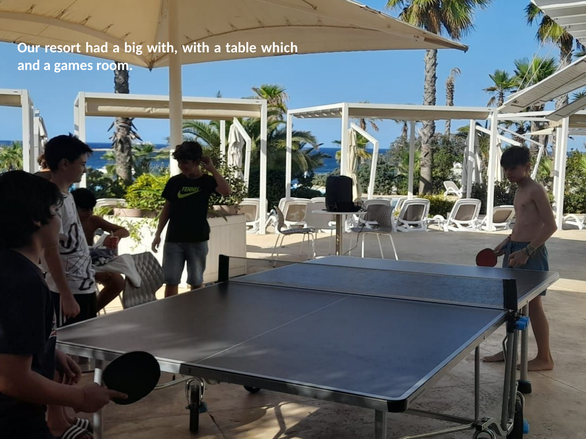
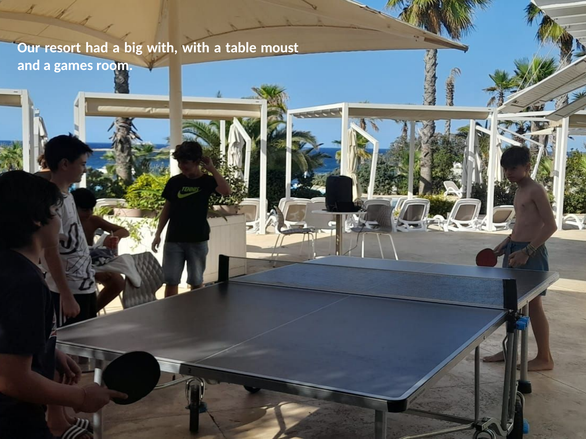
which: which -> moust (280, 48)
